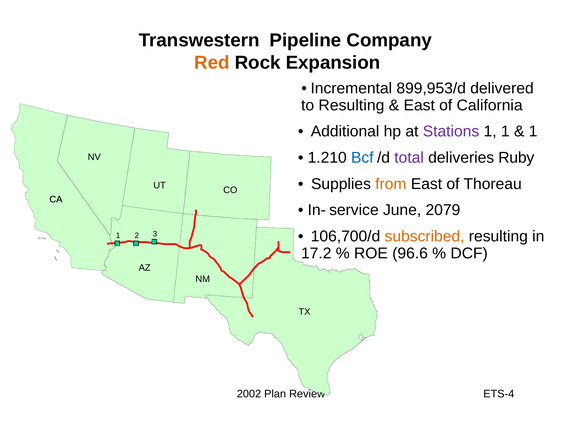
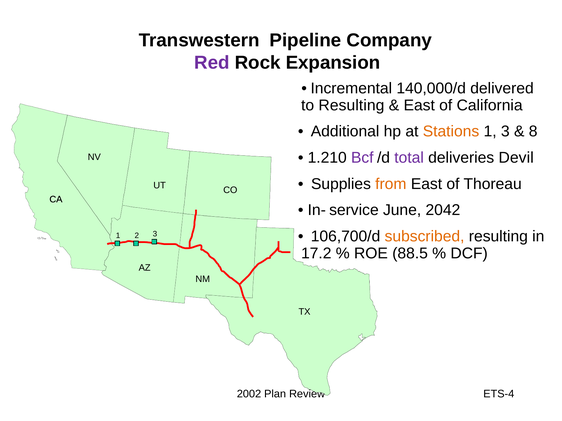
Red colour: orange -> purple (212, 63)
899,953/d: 899,953/d -> 140,000/d (431, 89)
Stations colour: purple -> orange (451, 132)
1 1: 1 -> 3 (505, 132)
1: 1 -> 8 (533, 132)
Bcf colour: blue -> purple (362, 158)
Ruby: Ruby -> Devil (516, 158)
2079: 2079 -> 2042 (443, 210)
96.6: 96.6 -> 88.5 (410, 253)
